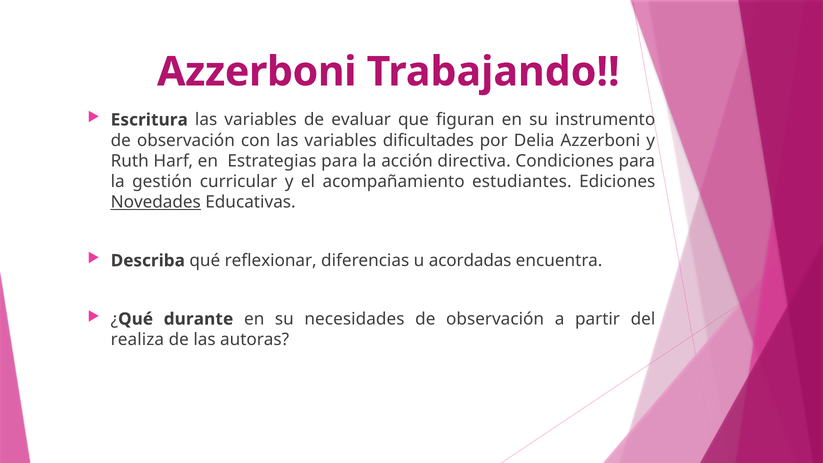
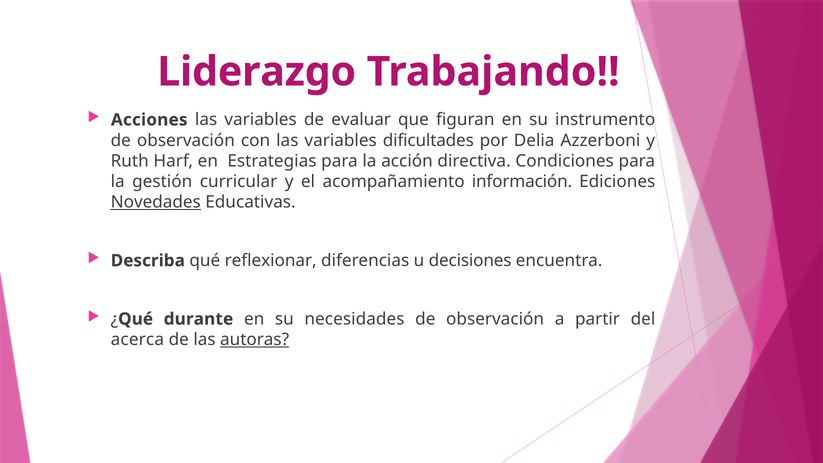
Azzerboni: Azzerboni -> Liderazgo (257, 72)
Escritura: Escritura -> Acciones (149, 120)
estudiantes: estudiantes -> información (522, 182)
acordadas: acordadas -> decisiones (470, 261)
realiza: realiza -> acerca (137, 340)
autoras underline: none -> present (255, 340)
